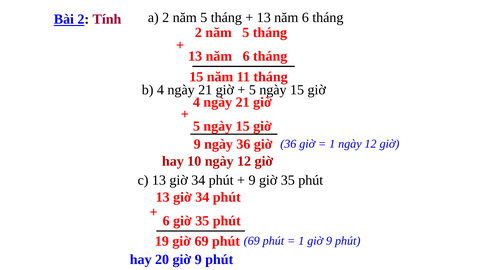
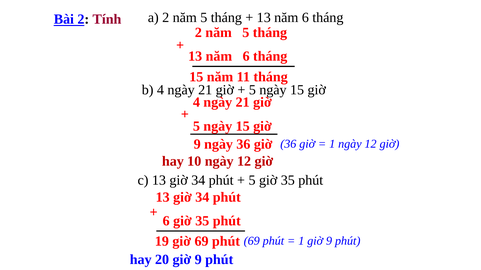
9: 9 -> 5 (252, 181)
